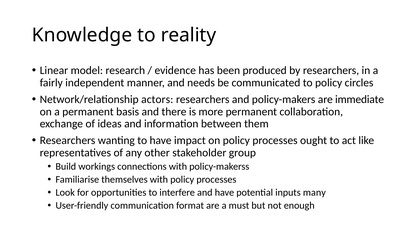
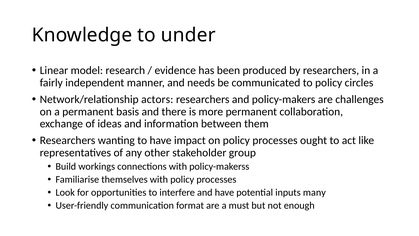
reality: reality -> under (188, 35)
immediate: immediate -> challenges (360, 99)
